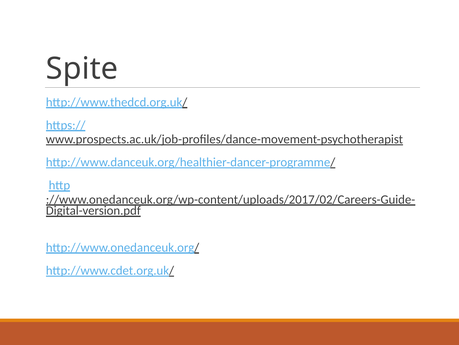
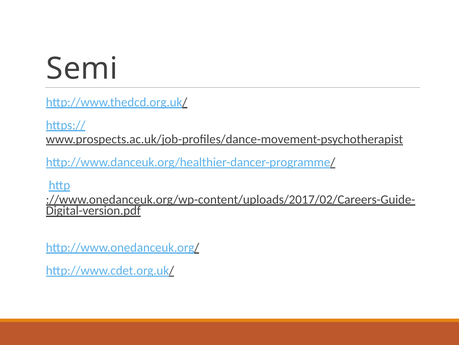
Spite: Spite -> Semi (82, 69)
